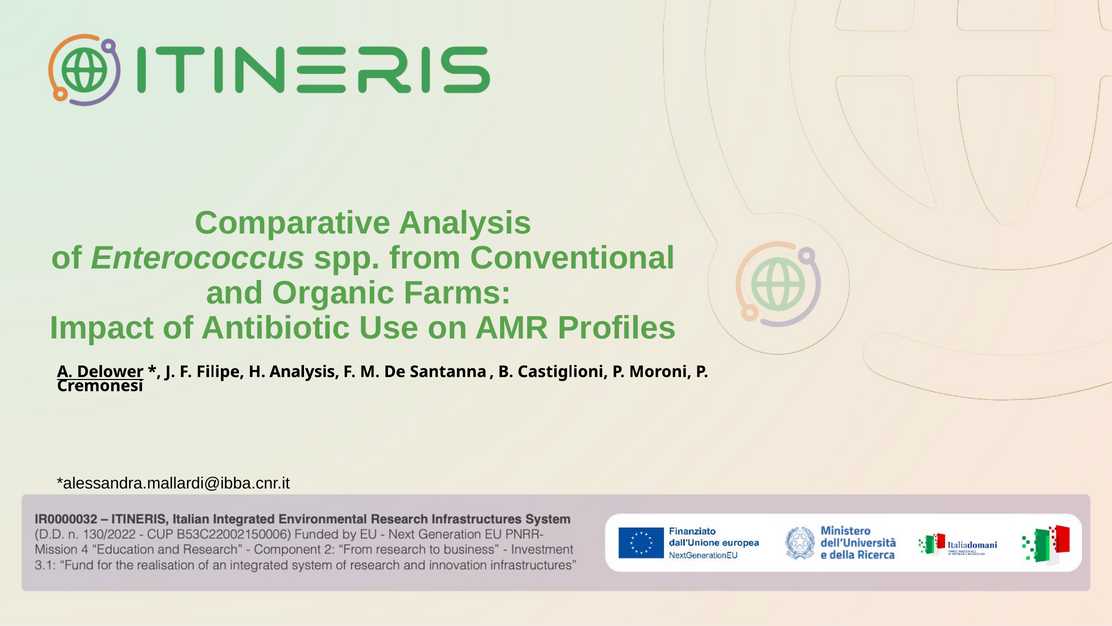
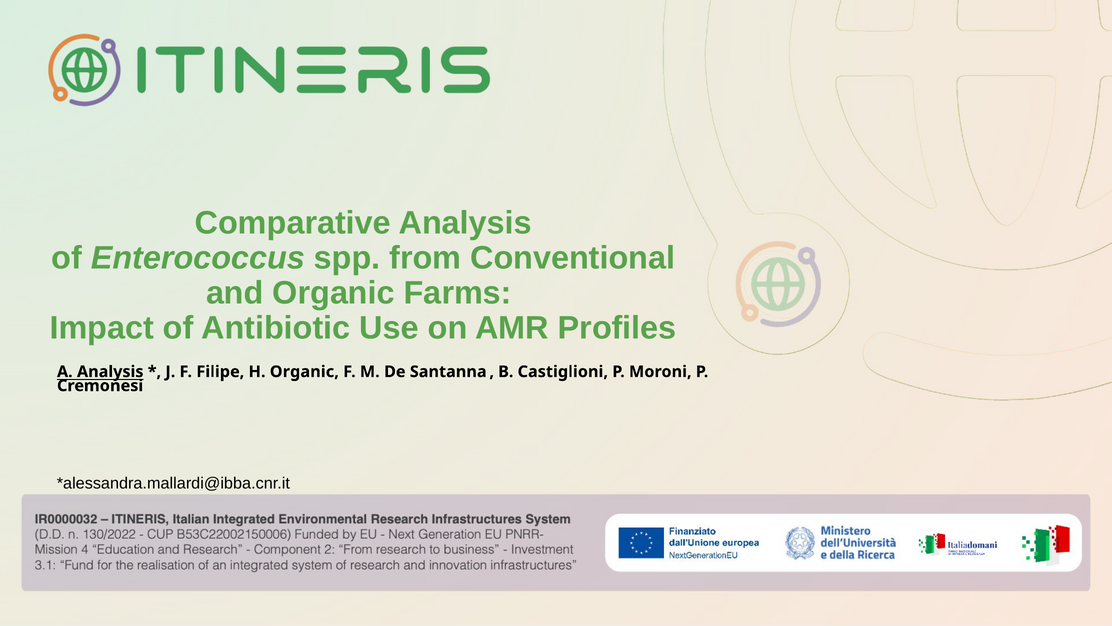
A Delower: Delower -> Analysis (110, 371)
H Analysis: Analysis -> Organic (304, 371)
